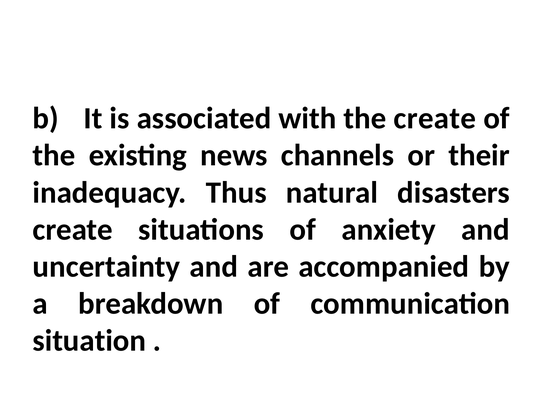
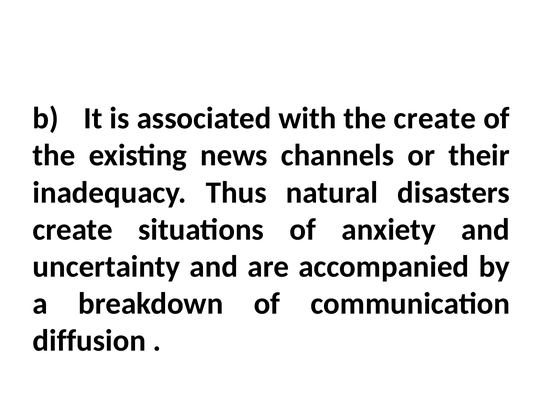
situation: situation -> diffusion (89, 341)
